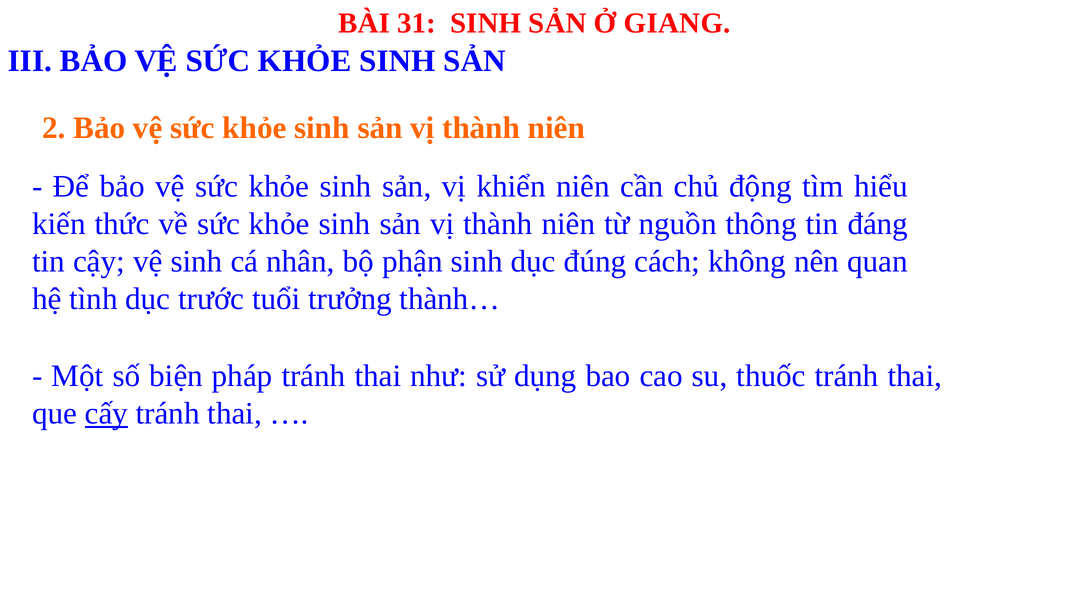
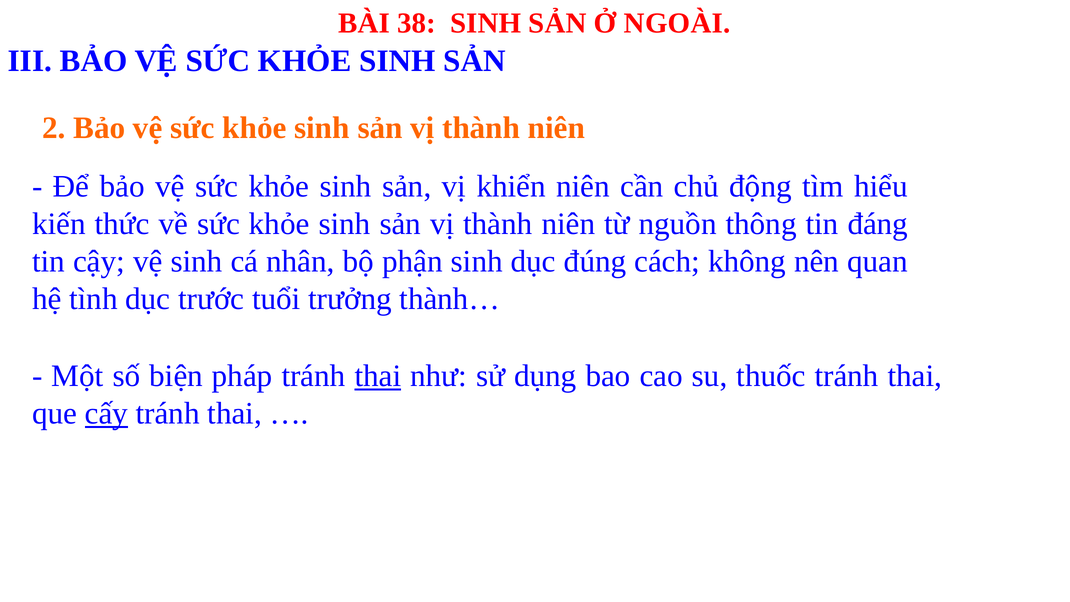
31: 31 -> 38 (417, 23)
GIANG: GIANG -> NGOÀI (677, 23)
thai underline: none -> present (378, 376)
